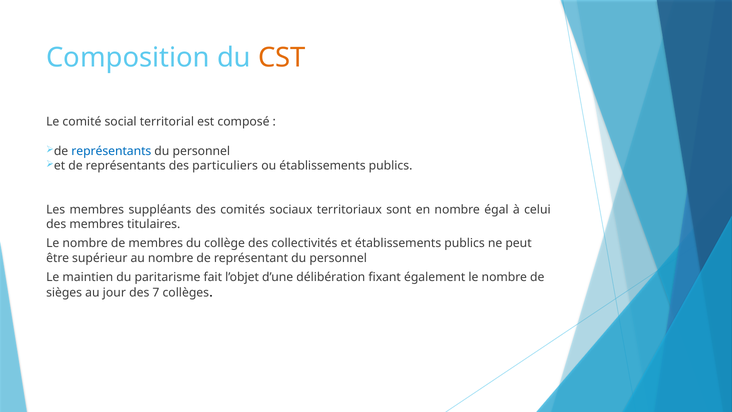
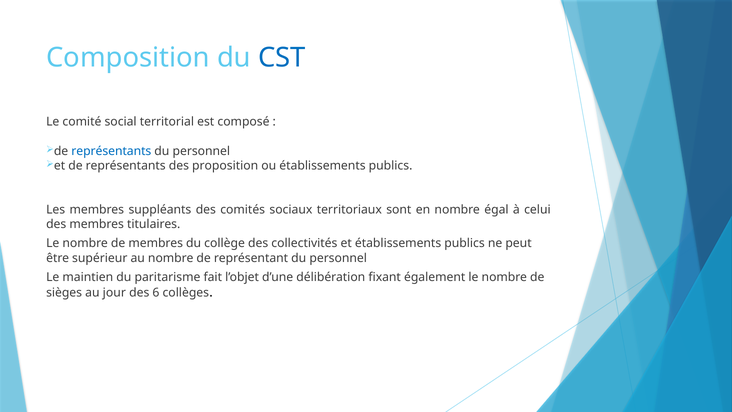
CST colour: orange -> blue (282, 58)
particuliers: particuliers -> proposition (225, 166)
7: 7 -> 6 (156, 292)
